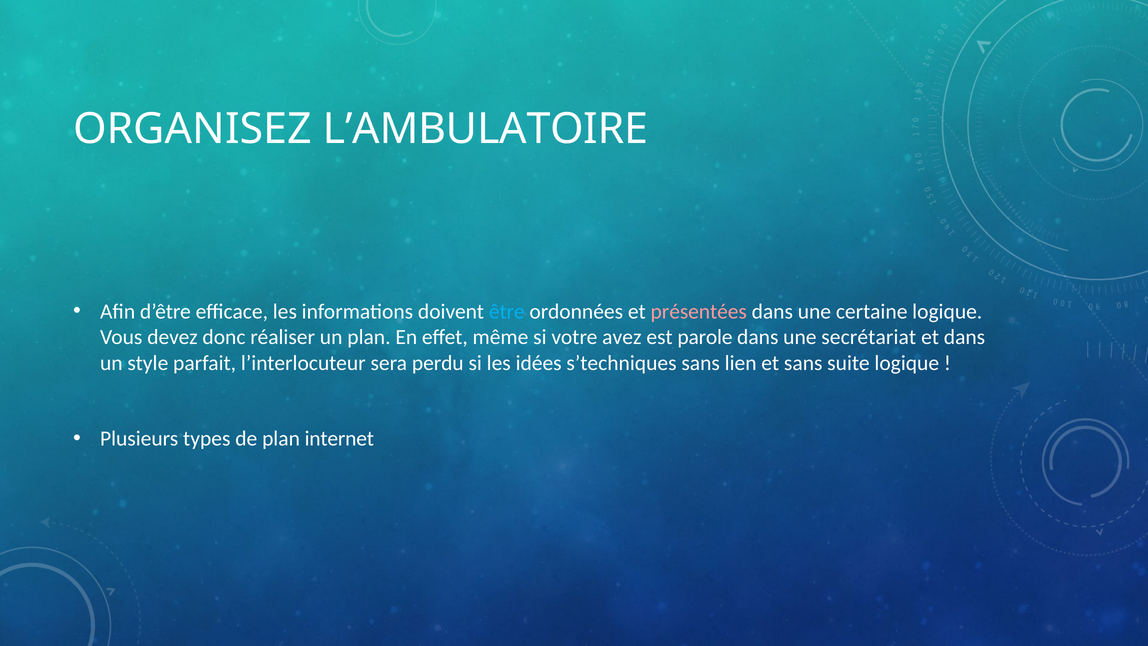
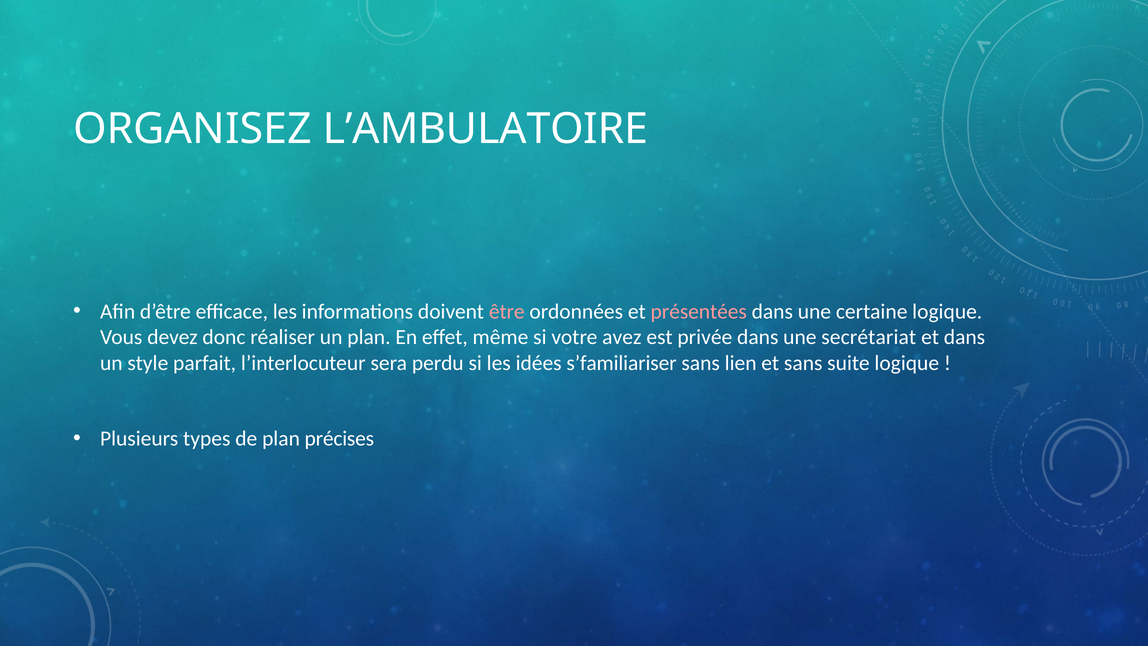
être colour: light blue -> pink (507, 311)
parole: parole -> privée (705, 337)
s’techniques: s’techniques -> s’familiariser (622, 363)
internet: internet -> précises (339, 439)
